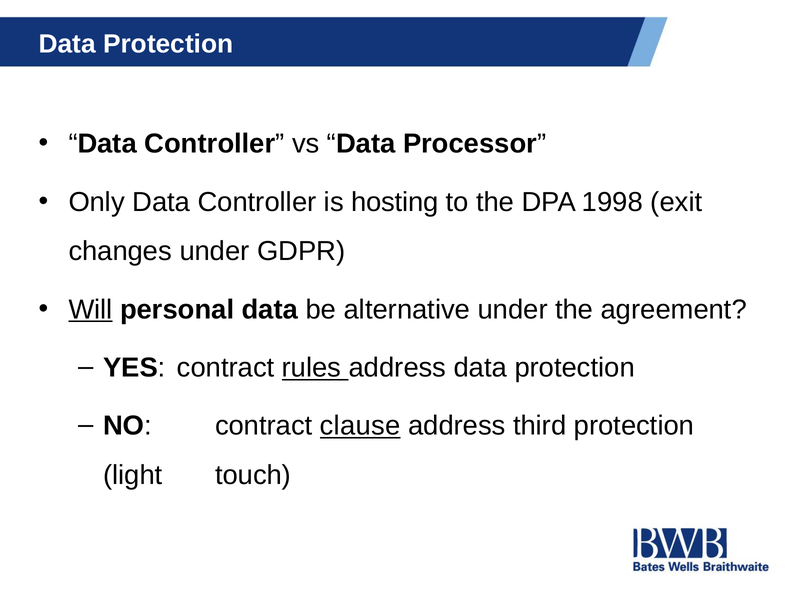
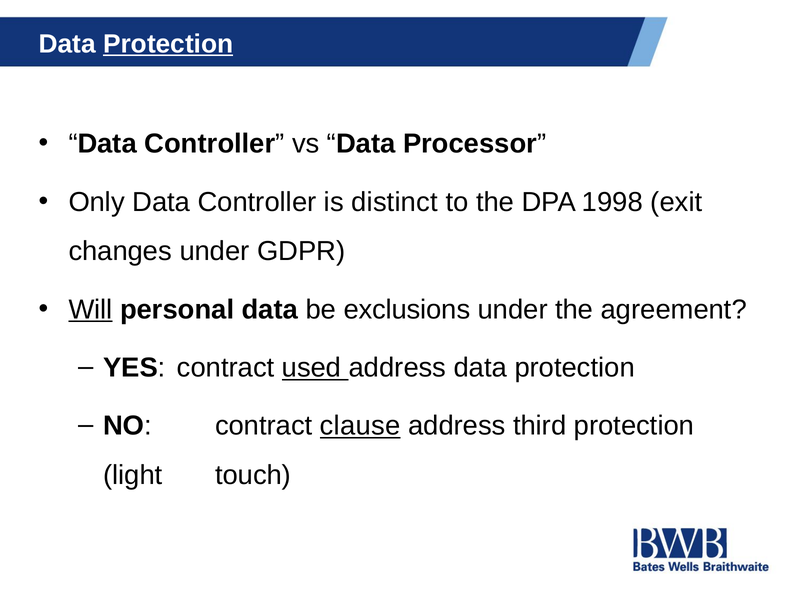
Protection underline: none -> present (168, 44)
hosting: hosting -> distinct (395, 202)
alternative: alternative -> exclusions (407, 309)
rules: rules -> used (312, 367)
